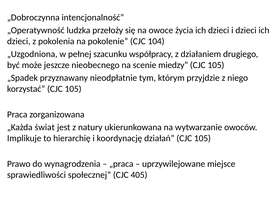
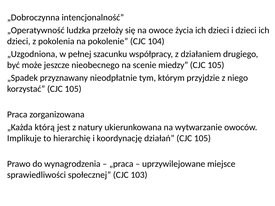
świat: świat -> którą (45, 128)
405: 405 -> 103 (139, 175)
